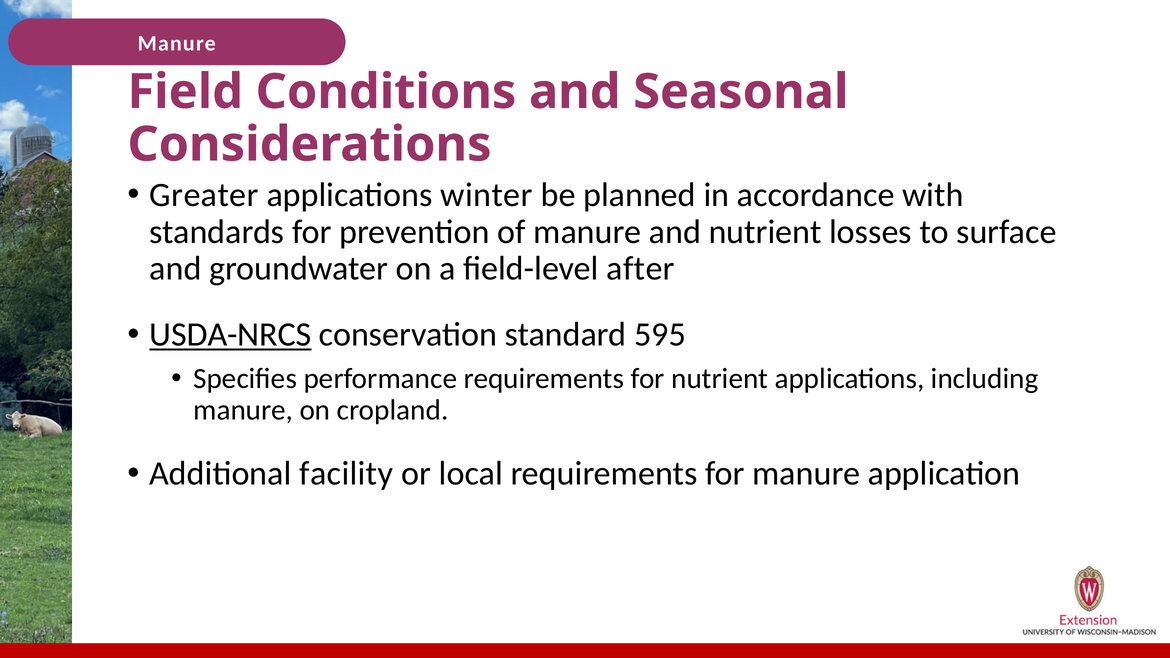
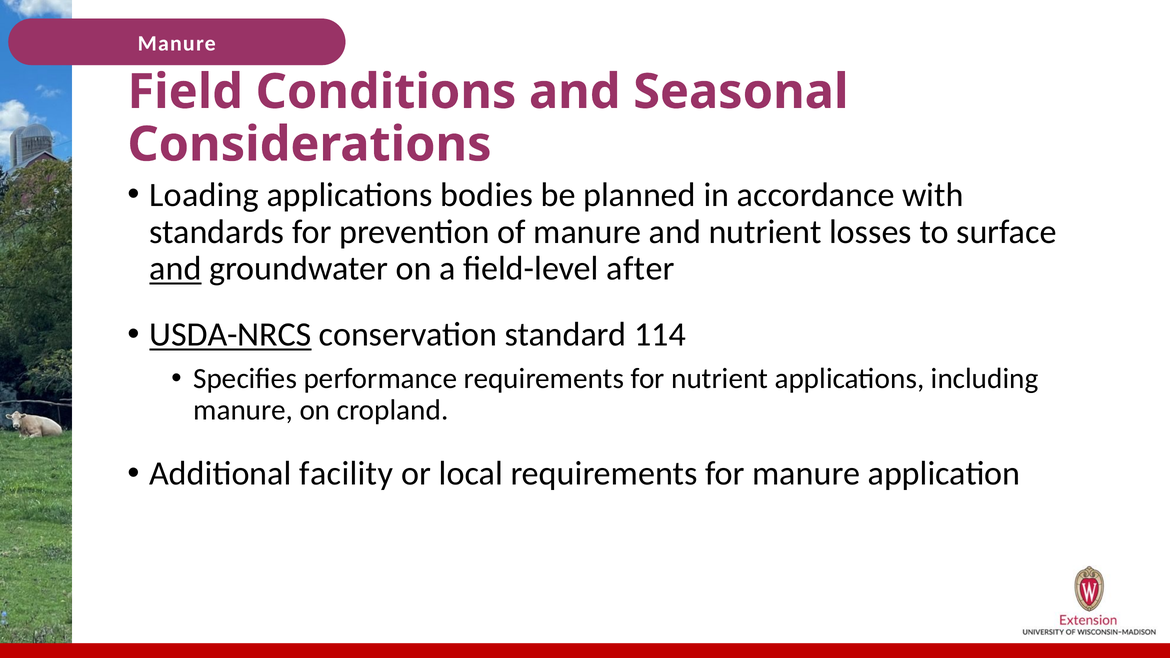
Greater: Greater -> Loading (204, 195)
winter: winter -> bodies (487, 195)
and underline: none -> present (175, 269)
595: 595 -> 114 (660, 335)
